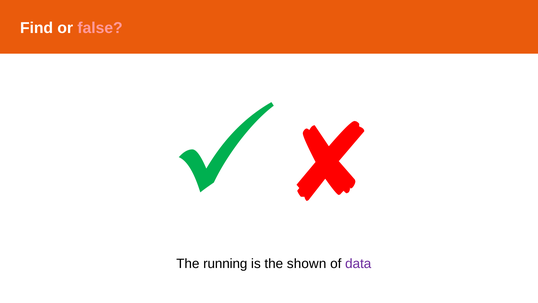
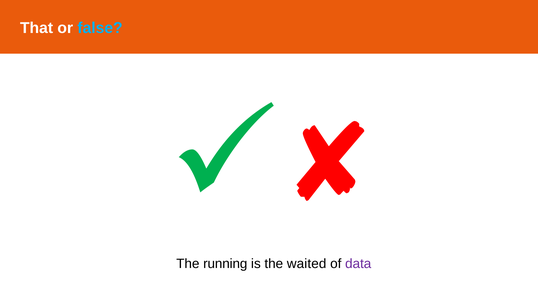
Find: Find -> That (37, 28)
false colour: pink -> light blue (100, 28)
shown: shown -> waited (307, 264)
